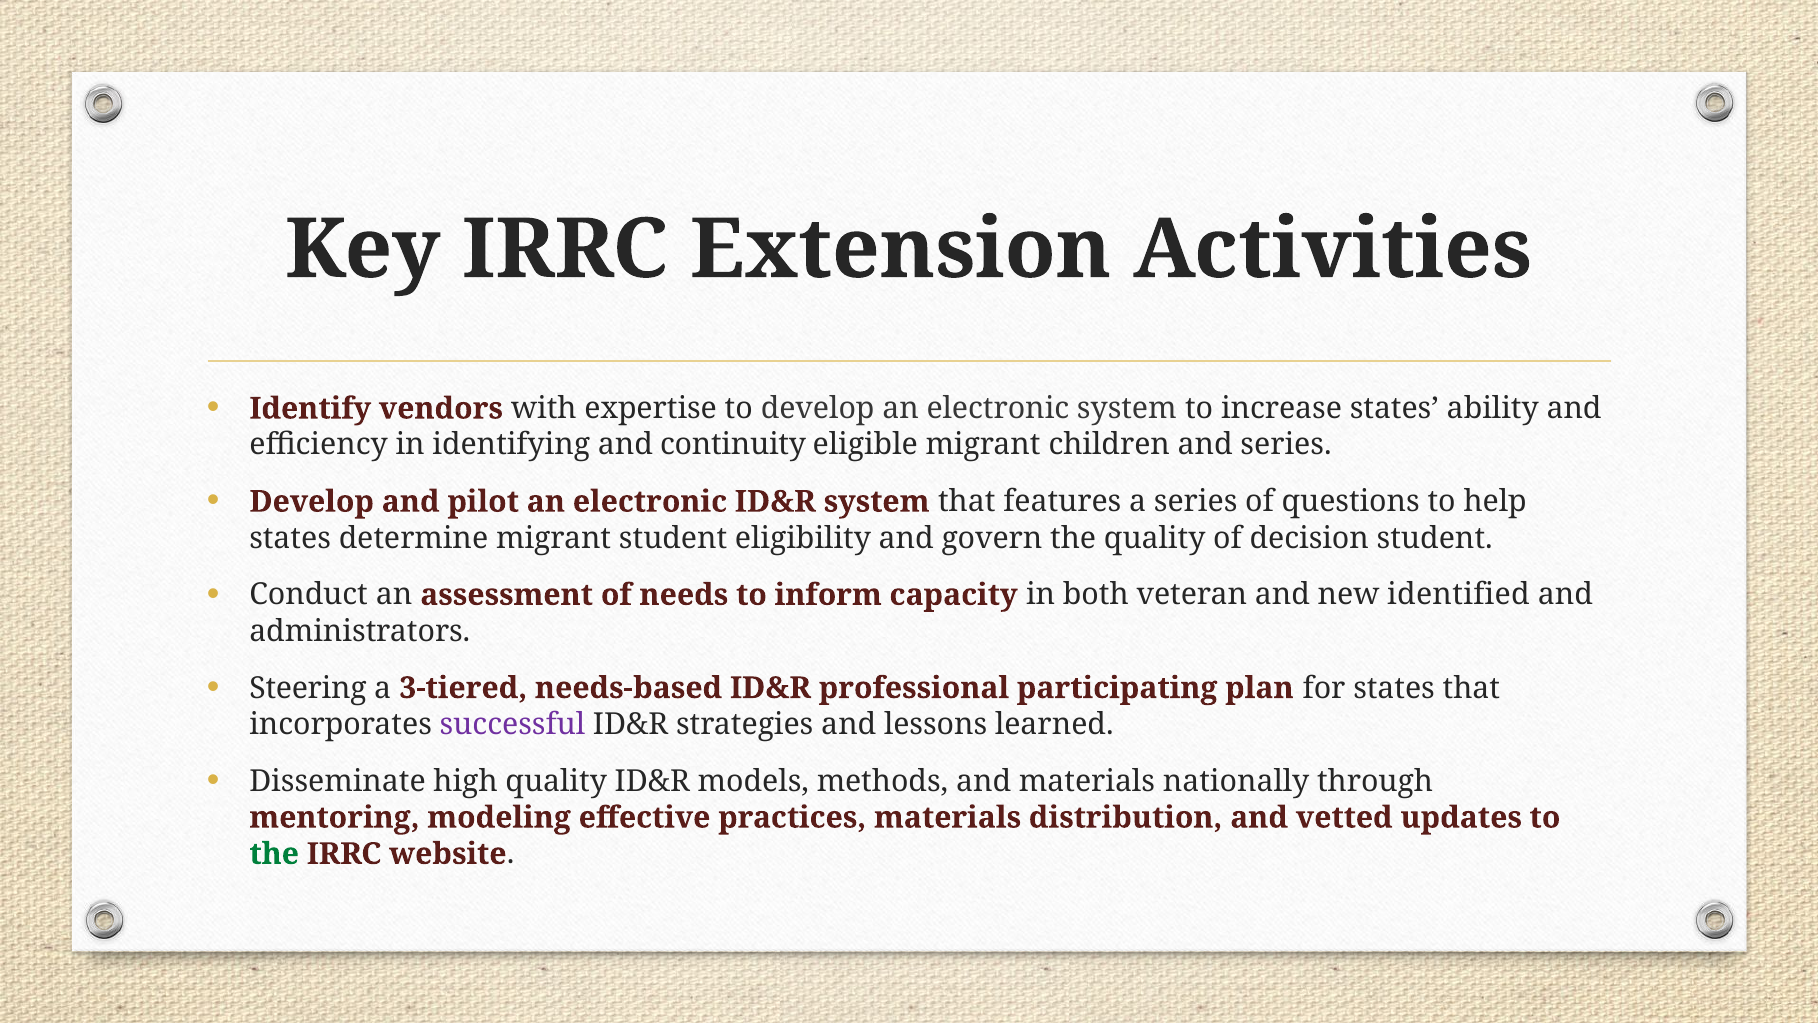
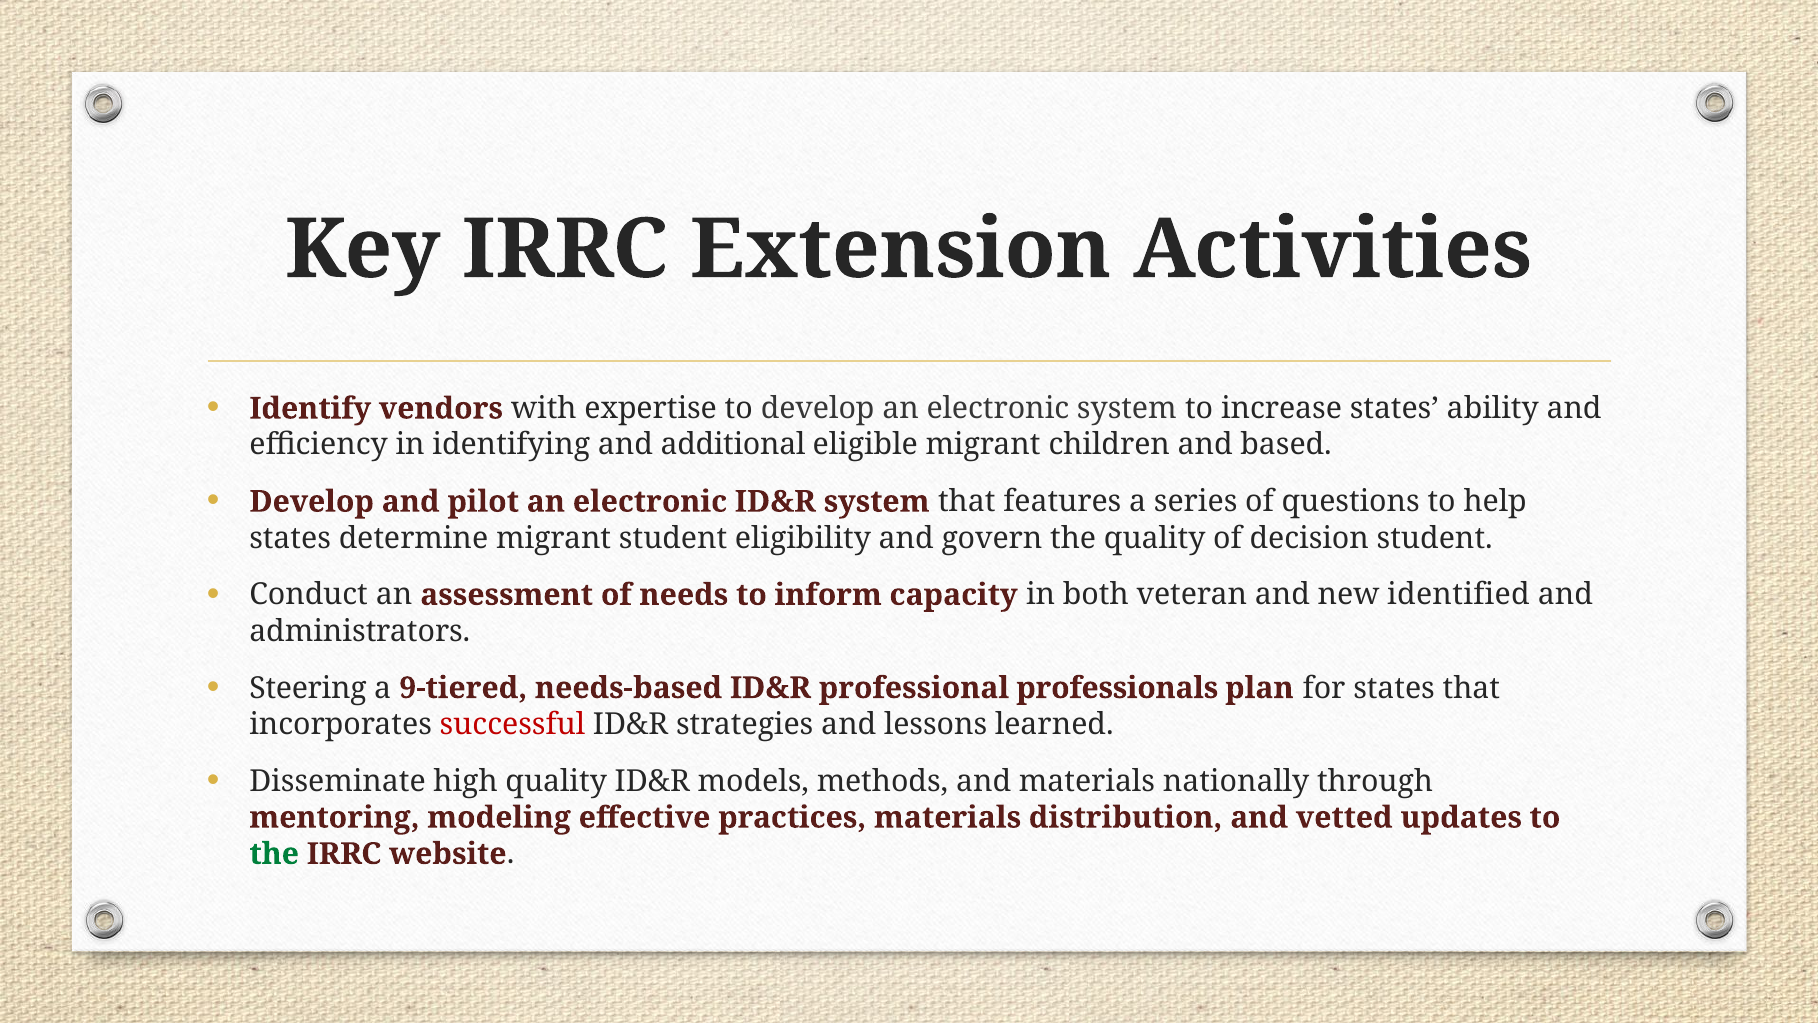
continuity: continuity -> additional (733, 445)
and series: series -> based (1286, 445)
3-tiered: 3-tiered -> 9-tiered (463, 688)
participating: participating -> professionals (1117, 688)
successful colour: purple -> red (512, 724)
